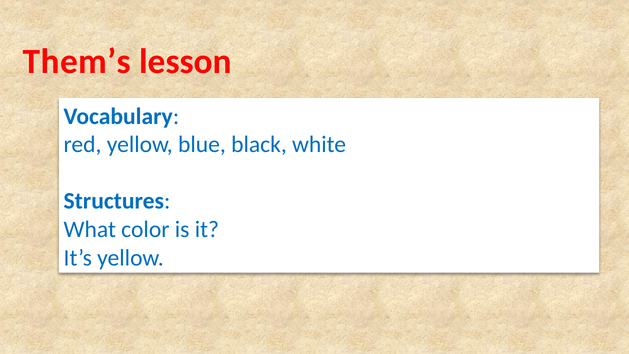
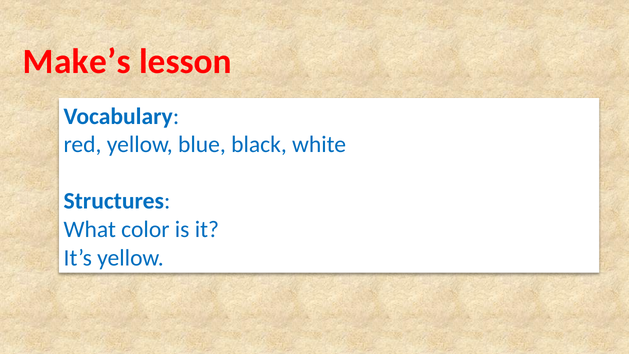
Them’s: Them’s -> Make’s (77, 62)
